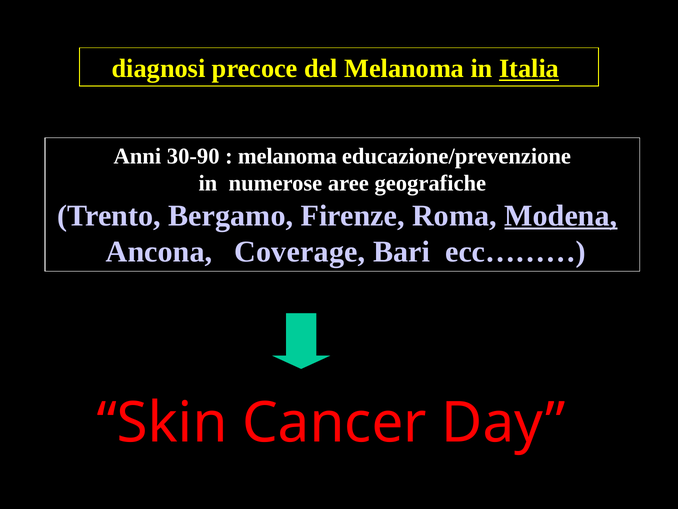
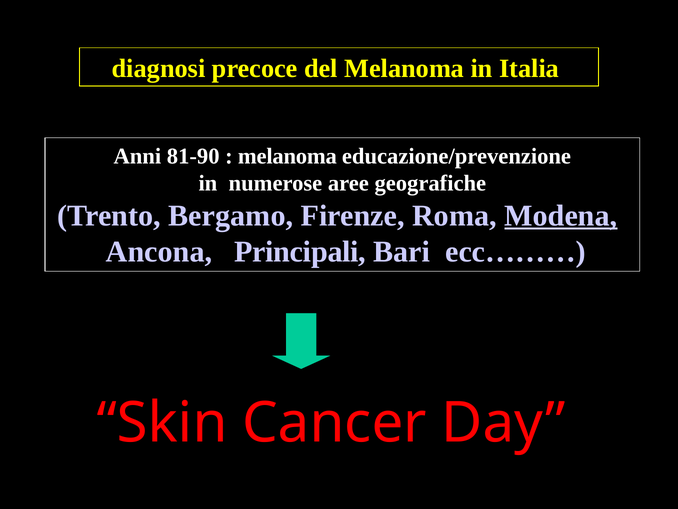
Italia underline: present -> none (529, 69)
30-90: 30-90 -> 81-90 (193, 156)
Coverage: Coverage -> Principali (300, 252)
